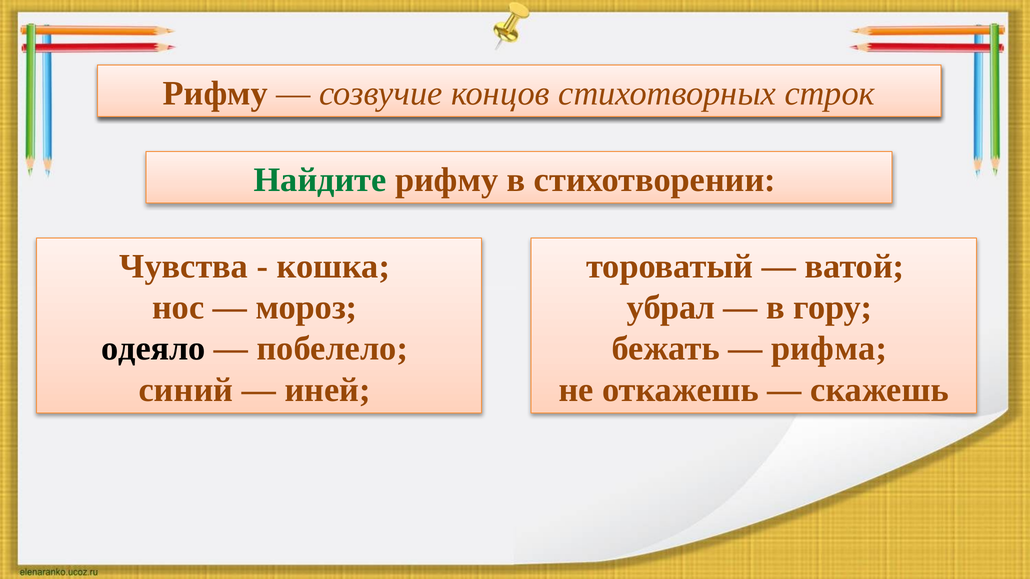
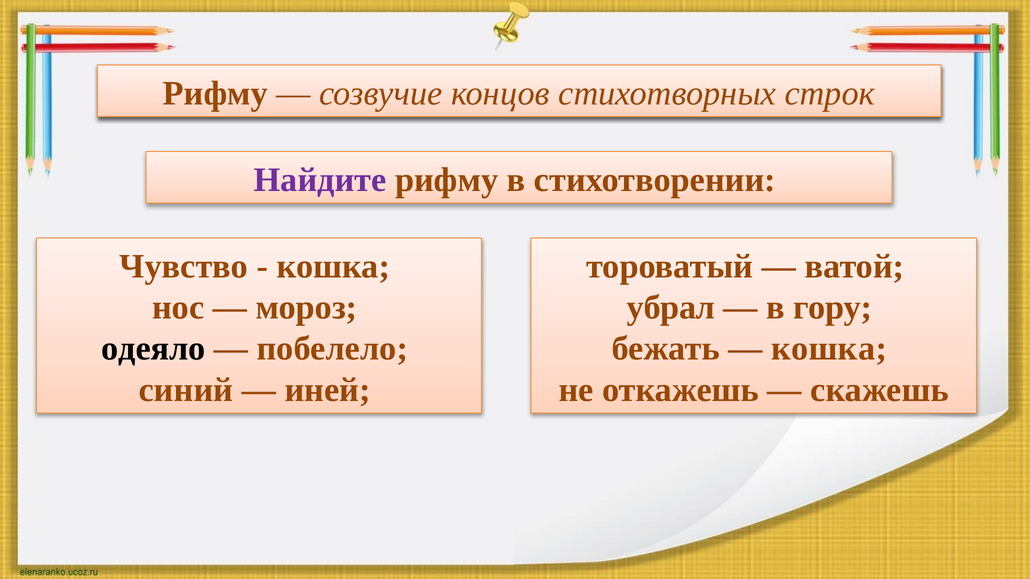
Найдите colour: green -> purple (320, 180)
Чувства: Чувства -> Чувство (184, 266)
рифма: рифма -> кошка (829, 349)
